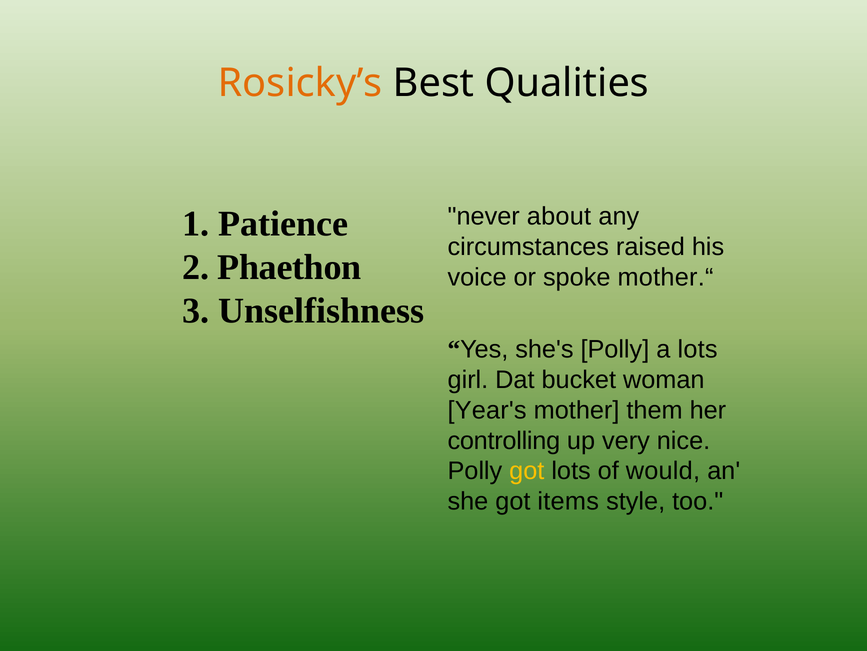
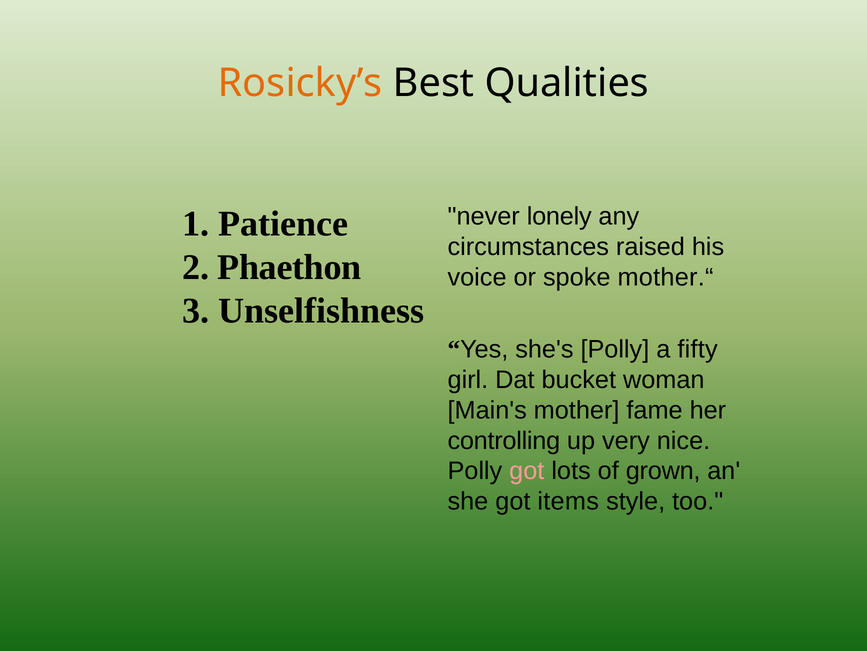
about: about -> lonely (559, 216)
a lots: lots -> fifty (698, 349)
Year's: Year's -> Main's (487, 410)
them: them -> fame (655, 410)
got colour: yellow -> pink (527, 471)
would: would -> grown (663, 471)
